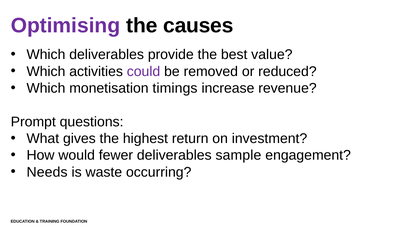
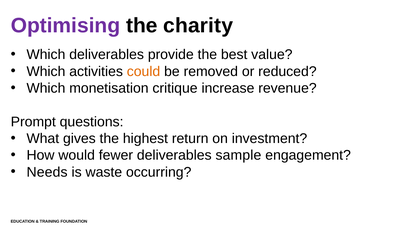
causes: causes -> charity (198, 26)
could colour: purple -> orange (144, 71)
timings: timings -> critique (175, 88)
